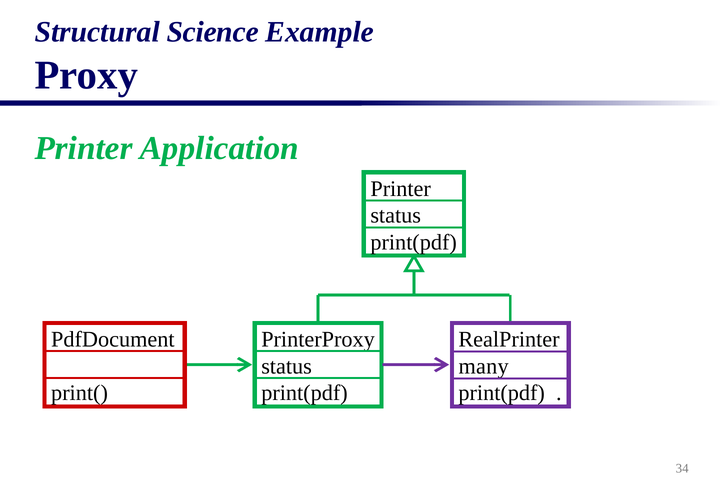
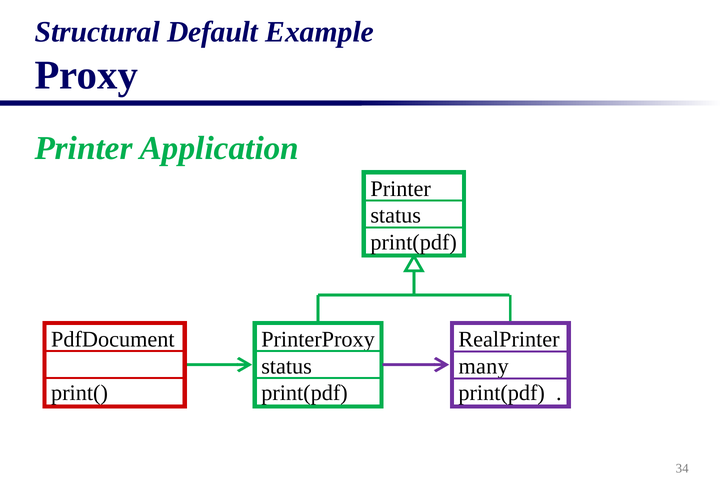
Science: Science -> Default (213, 32)
